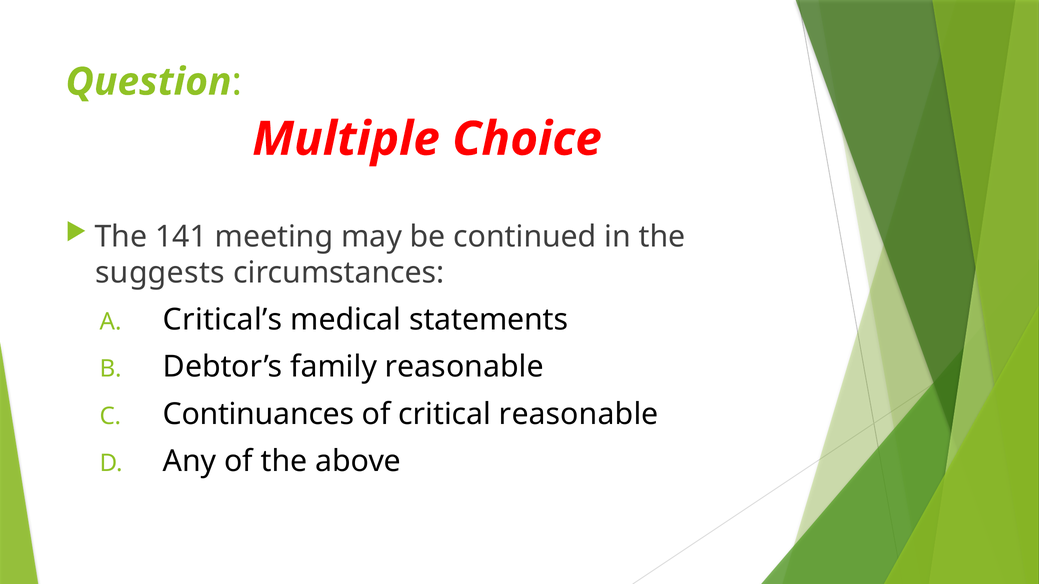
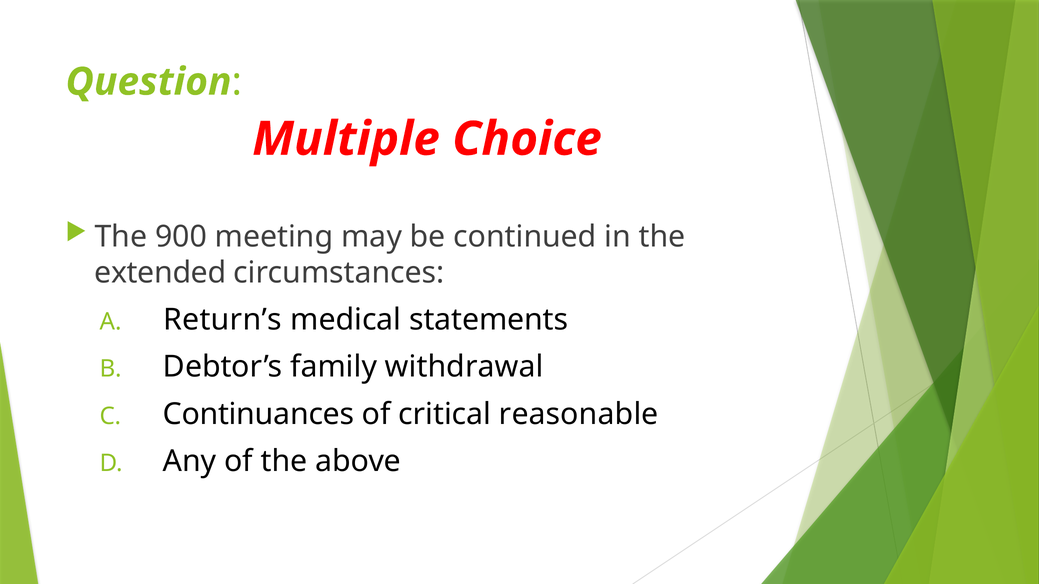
141: 141 -> 900 (181, 237)
suggests: suggests -> extended (160, 273)
Critical’s: Critical’s -> Return’s (223, 320)
family reasonable: reasonable -> withdrawal (464, 367)
